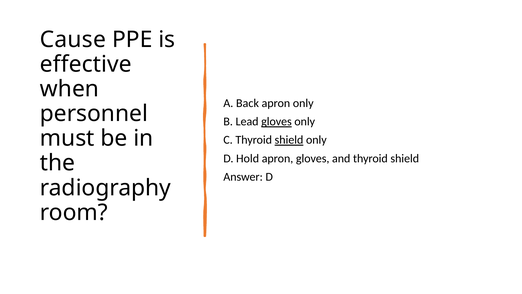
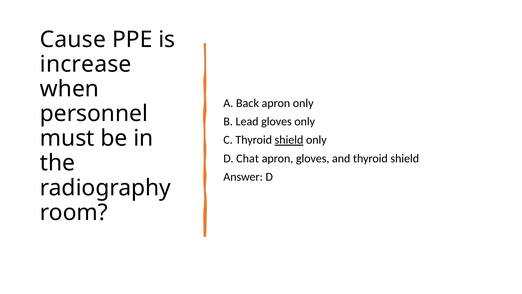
effective: effective -> increase (86, 64)
gloves underline: present -> none (276, 122)
Hold: Hold -> Chat (248, 158)
